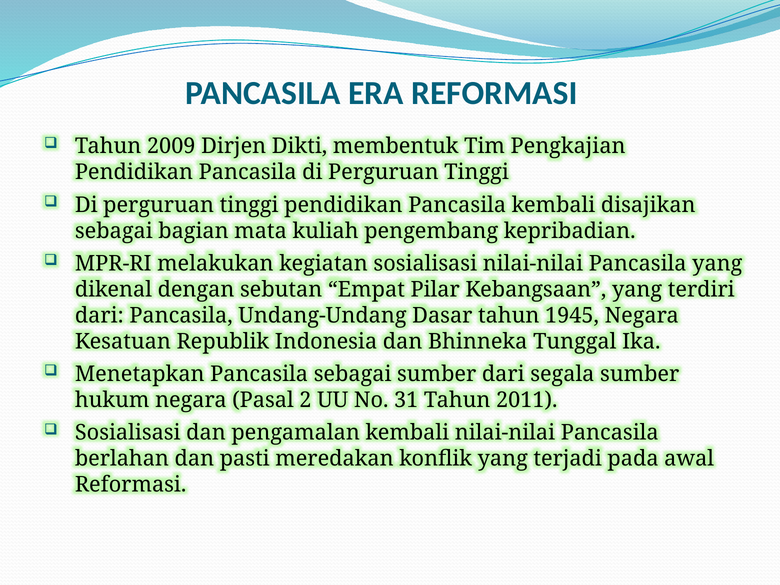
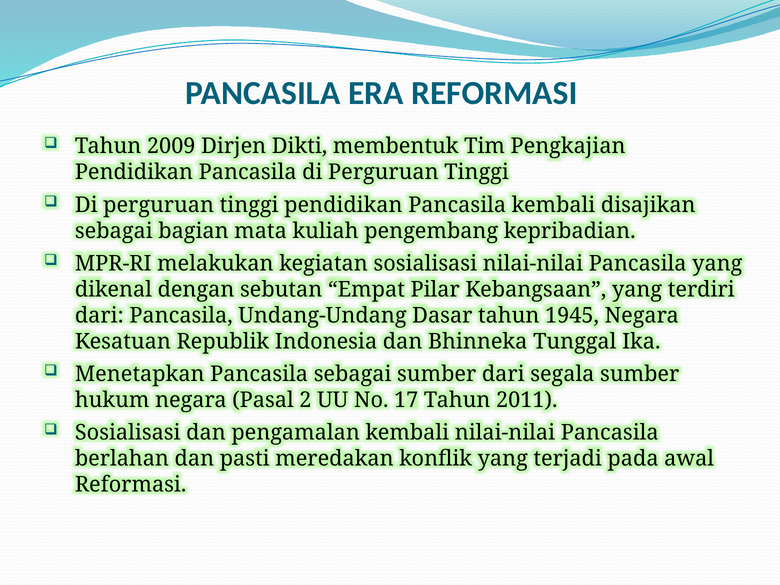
31: 31 -> 17 (406, 400)
